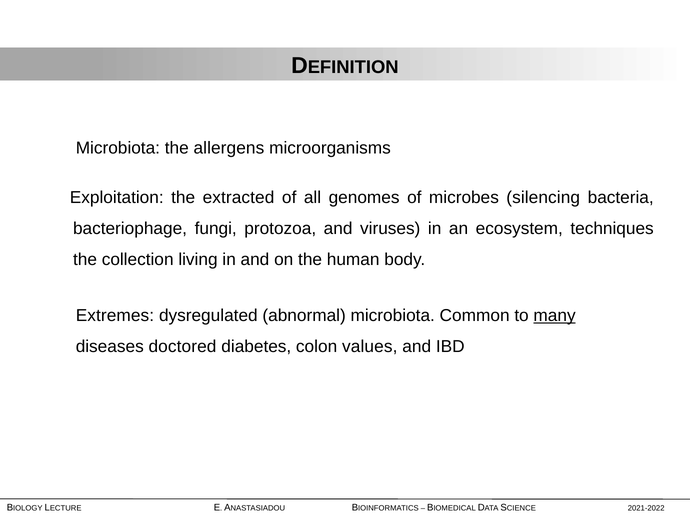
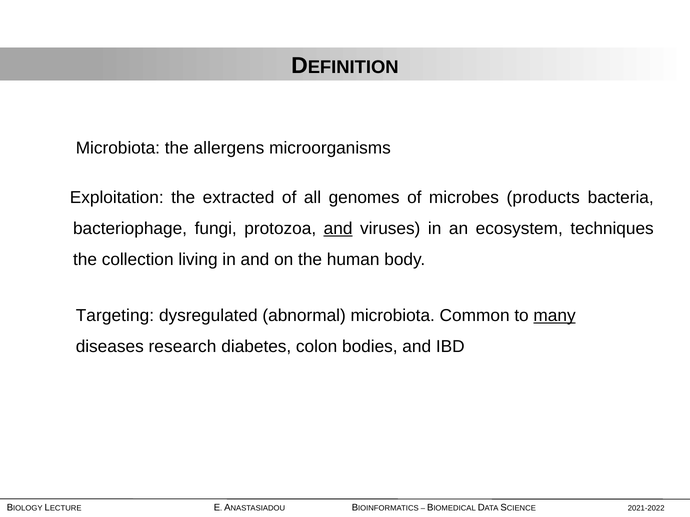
silencing: silencing -> products (543, 198)
and underline: none -> present (338, 229)
Extremes: Extremes -> Targeting (115, 316)
doctored: doctored -> research (182, 347)
values: values -> bodies (370, 347)
